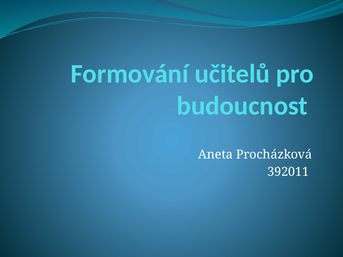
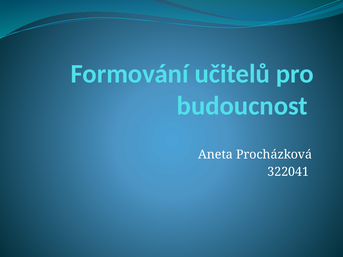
392011: 392011 -> 322041 (288, 172)
